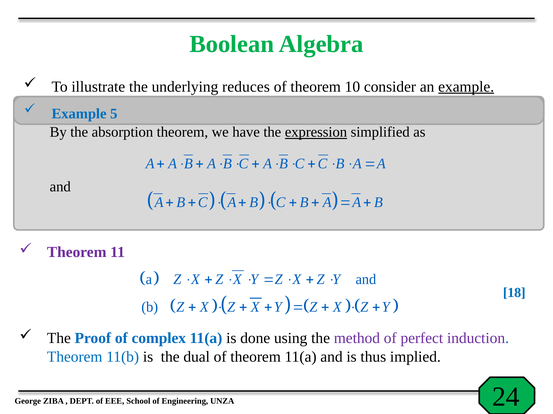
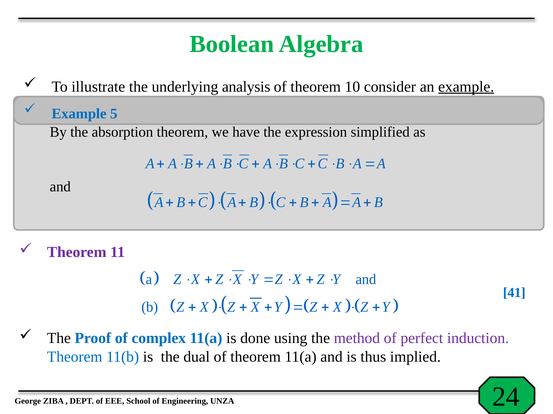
reduces: reduces -> analysis (246, 87)
expression underline: present -> none (316, 132)
18: 18 -> 41 (514, 293)
